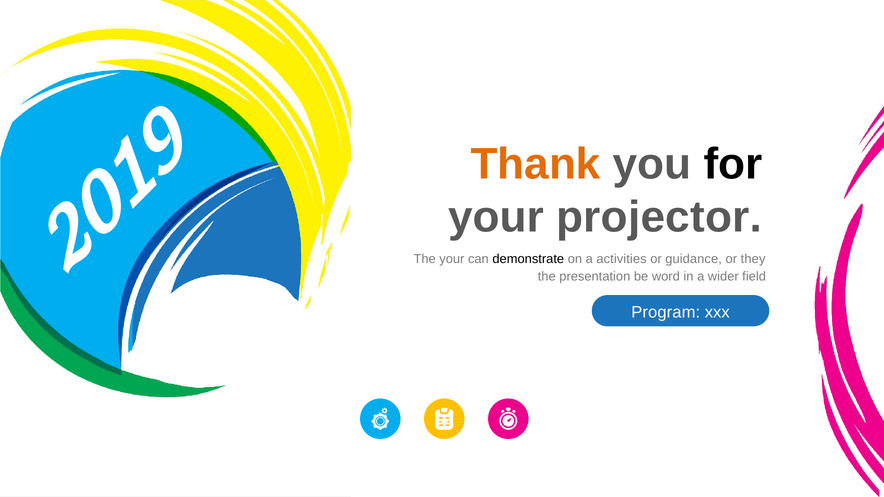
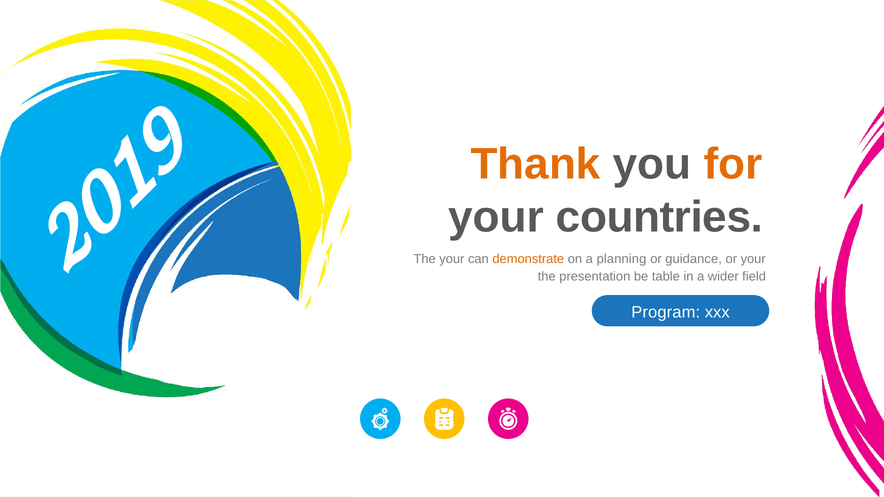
for colour: black -> orange (733, 164)
projector: projector -> countries (659, 217)
demonstrate colour: black -> orange (528, 259)
activities: activities -> planning (621, 259)
or they: they -> your (753, 259)
word: word -> table (666, 277)
